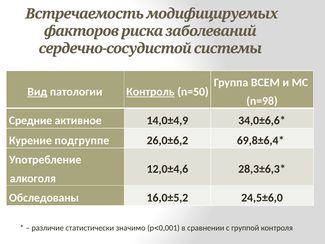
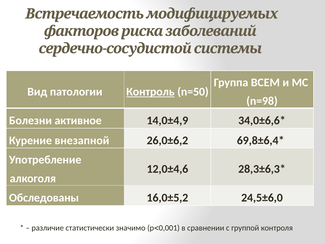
Вид underline: present -> none (37, 92)
Средние: Средние -> Болезни (30, 120)
подгруппе: подгруппе -> внезапной (82, 140)
